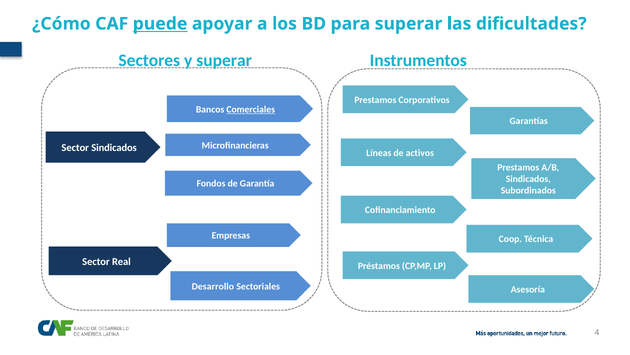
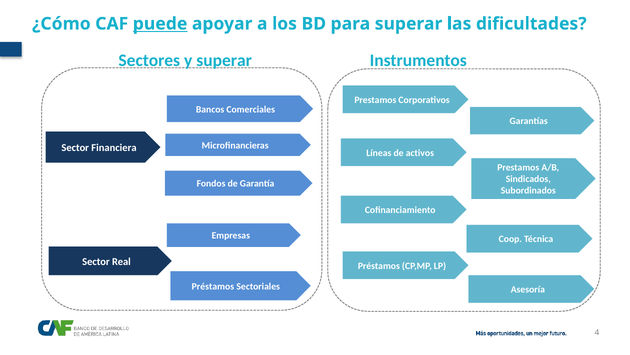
Comerciales underline: present -> none (251, 109)
Sector Sindicados: Sindicados -> Financiera (114, 148)
Desarrollo: Desarrollo -> Préstamos (213, 286)
